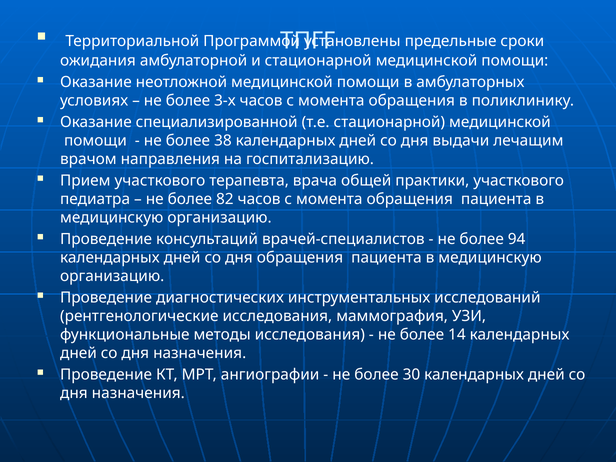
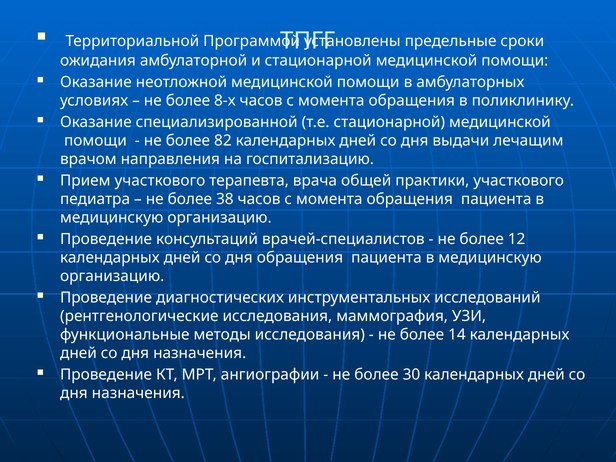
3-х: 3-х -> 8-х (225, 100)
38: 38 -> 82 (223, 141)
82: 82 -> 38 (225, 199)
94: 94 -> 12 (517, 239)
